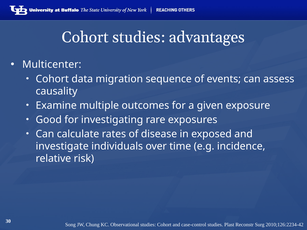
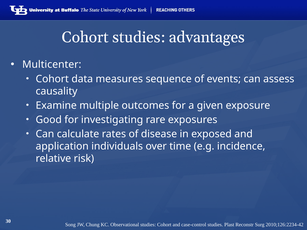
migration: migration -> measures (119, 79)
investigate: investigate -> application (62, 147)
